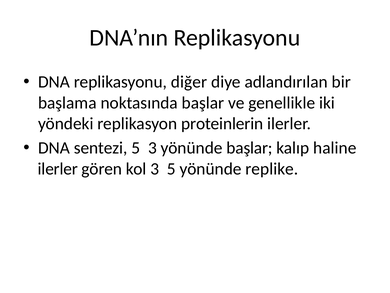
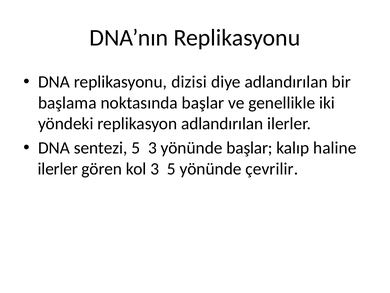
diğer: diğer -> dizisi (189, 82)
replikasyon proteinlerin: proteinlerin -> adlandırılan (222, 123)
replike: replike -> çevrilir (272, 169)
